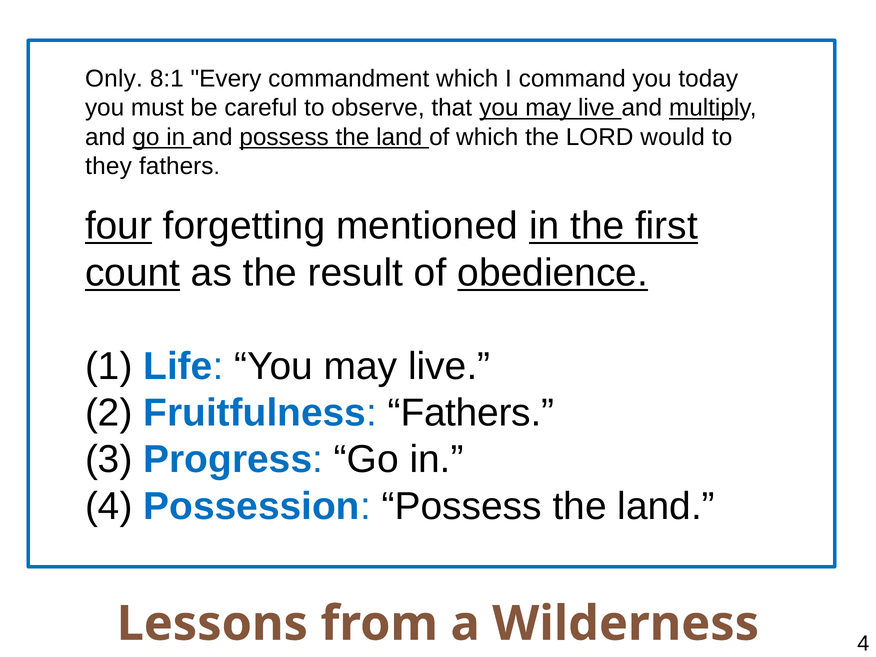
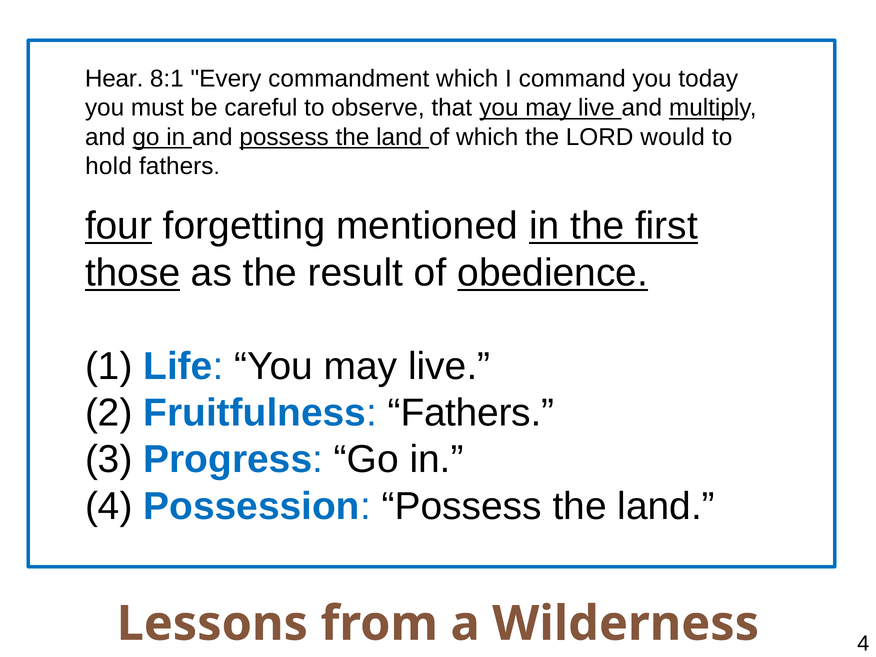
Only: Only -> Hear (114, 79)
they: they -> hold (109, 166)
count: count -> those (133, 273)
